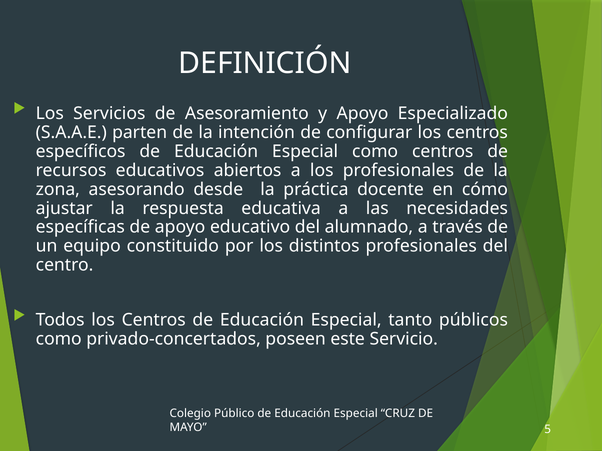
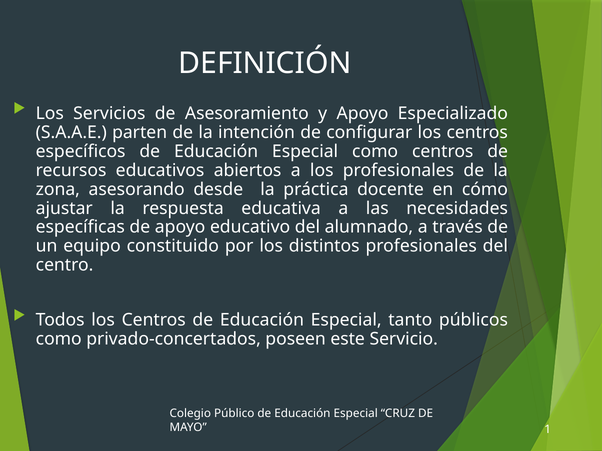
5: 5 -> 1 (548, 430)
